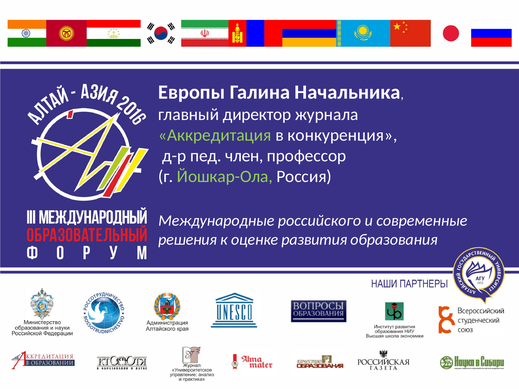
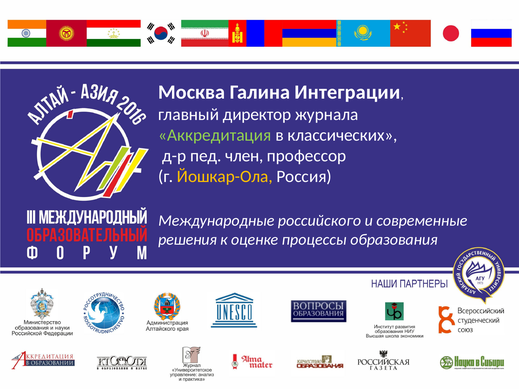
Европы: Европы -> Москва (192, 92)
Начальника: Начальника -> Интеграции (347, 92)
конкуренция: конкуренция -> классических (343, 135)
Йошкар-Ола colour: light green -> yellow (225, 177)
развития: развития -> процессы (314, 240)
